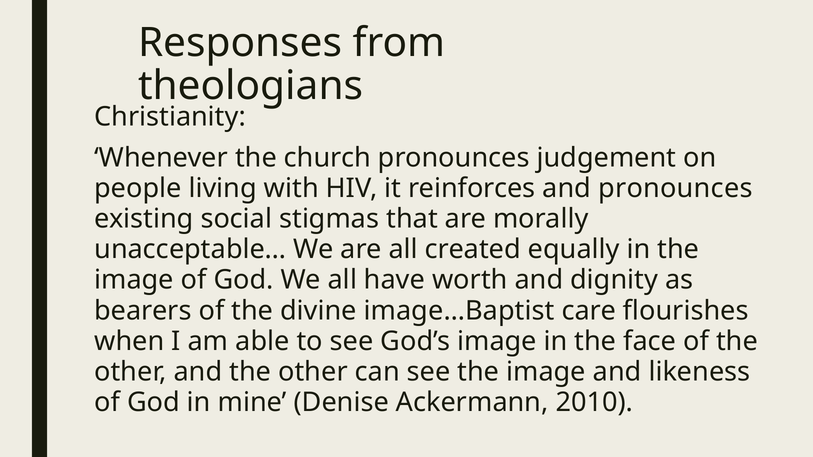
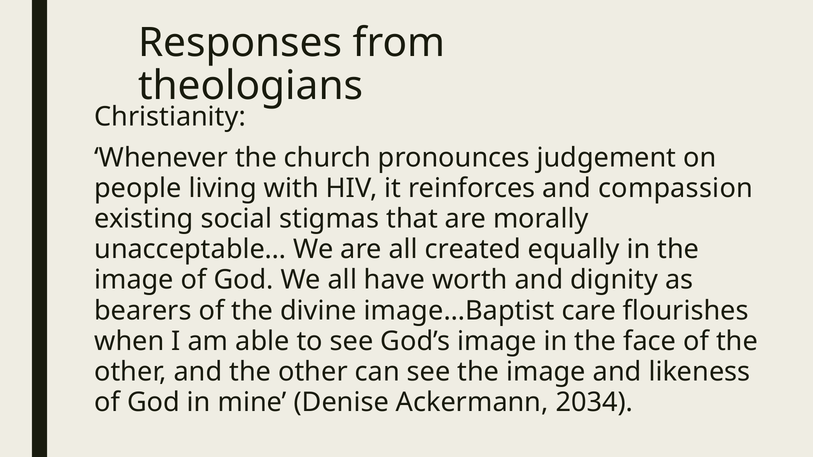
and pronounces: pronounces -> compassion (676, 188)
2010: 2010 -> 2034 (594, 403)
